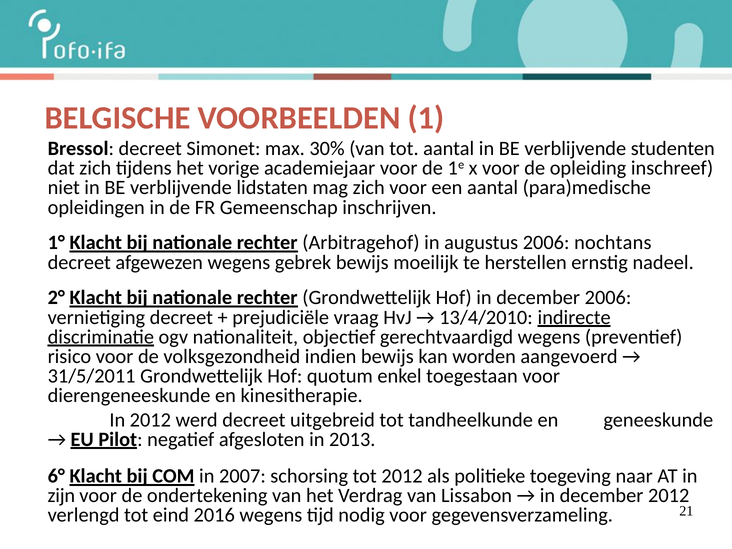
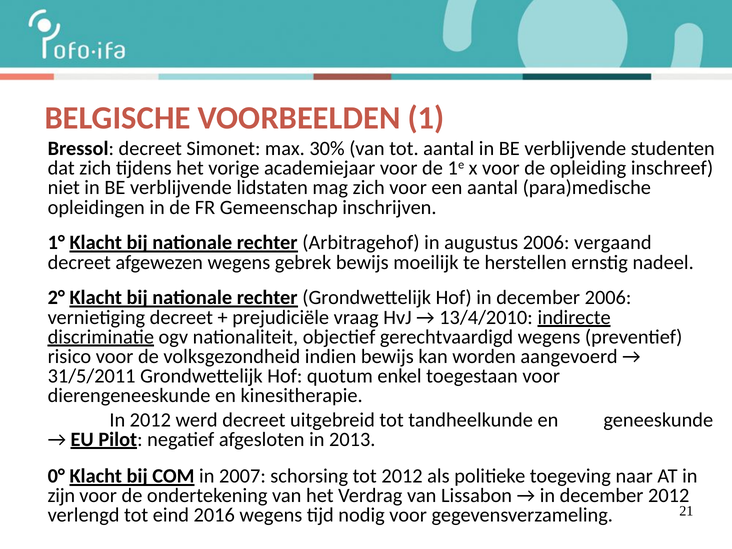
nochtans: nochtans -> vergaand (613, 243)
6°: 6° -> 0° (56, 476)
